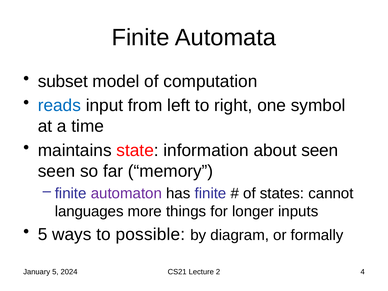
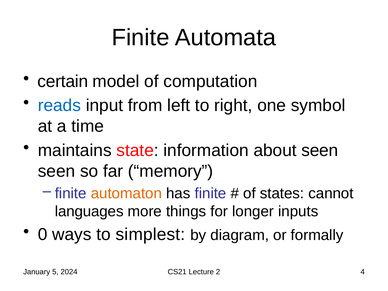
subset: subset -> certain (63, 81)
automaton colour: purple -> orange (126, 193)
5: 5 -> 0 (43, 235)
possible: possible -> simplest (150, 235)
